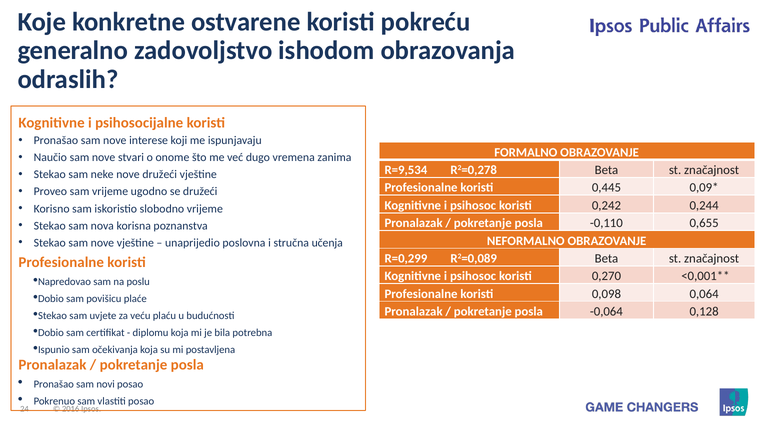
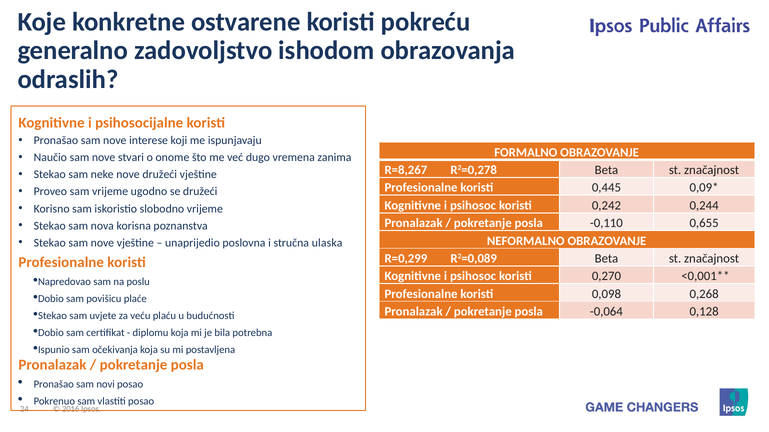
R=9,534: R=9,534 -> R=8,267 (406, 170)
učenja: učenja -> ulaska (327, 243)
0,064: 0,064 -> 0,268 (704, 294)
